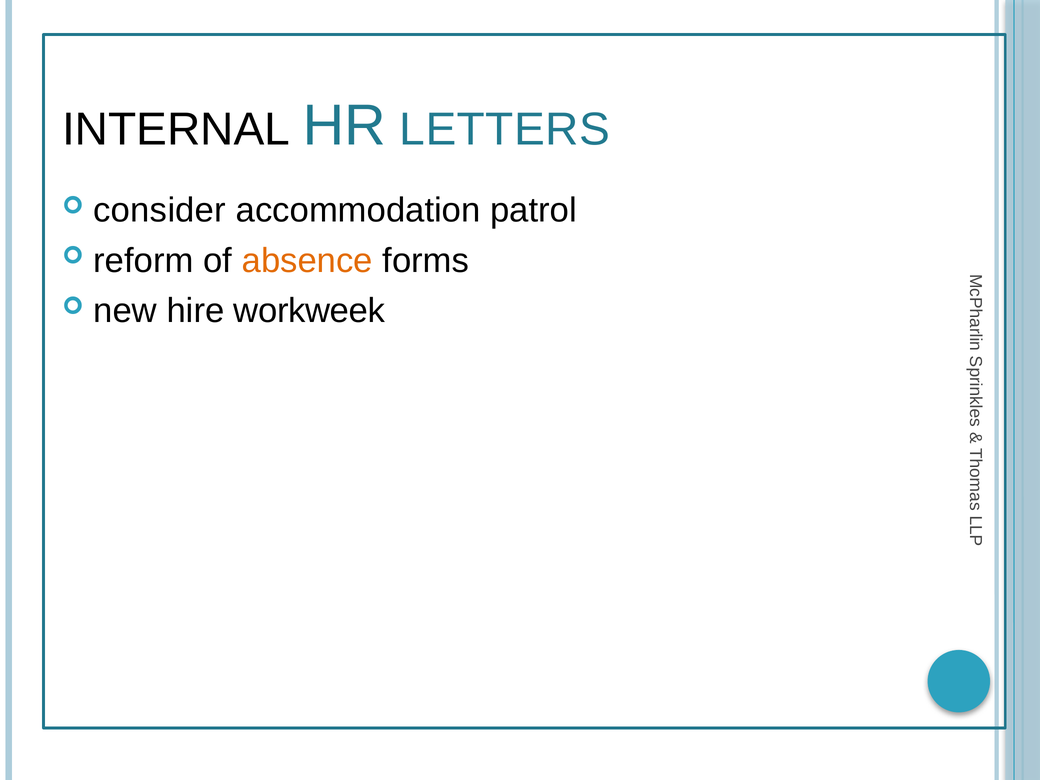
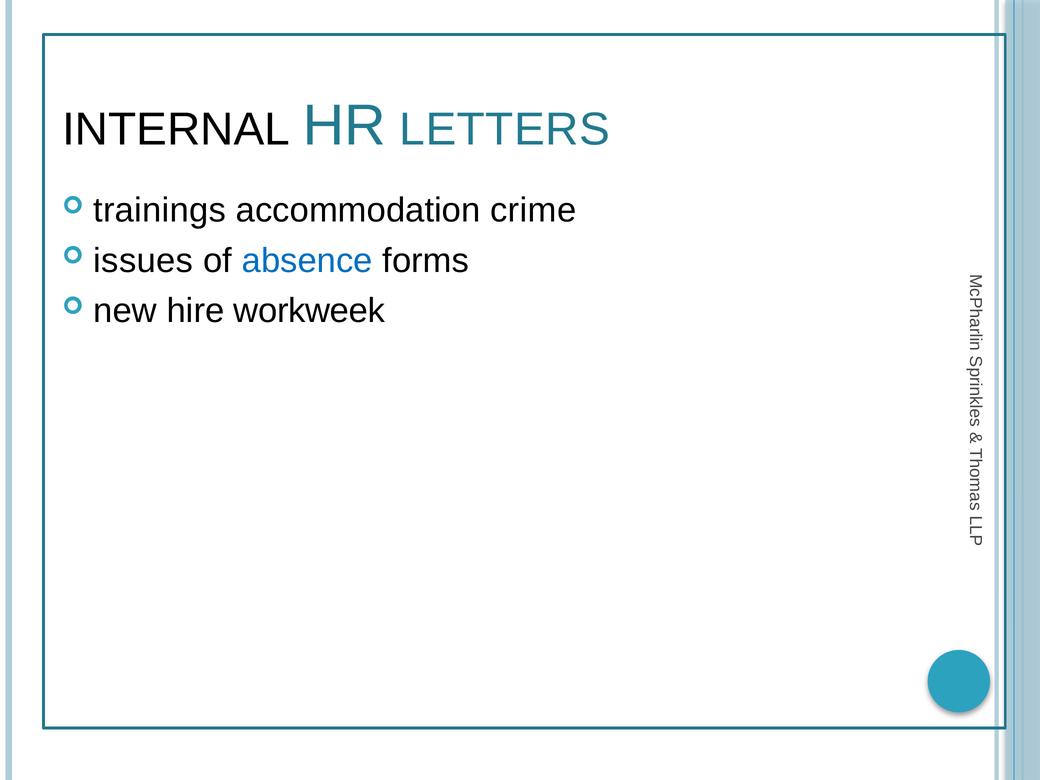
consider: consider -> trainings (160, 210)
patrol: patrol -> crime (533, 210)
reform: reform -> issues (143, 261)
absence colour: orange -> blue (307, 261)
